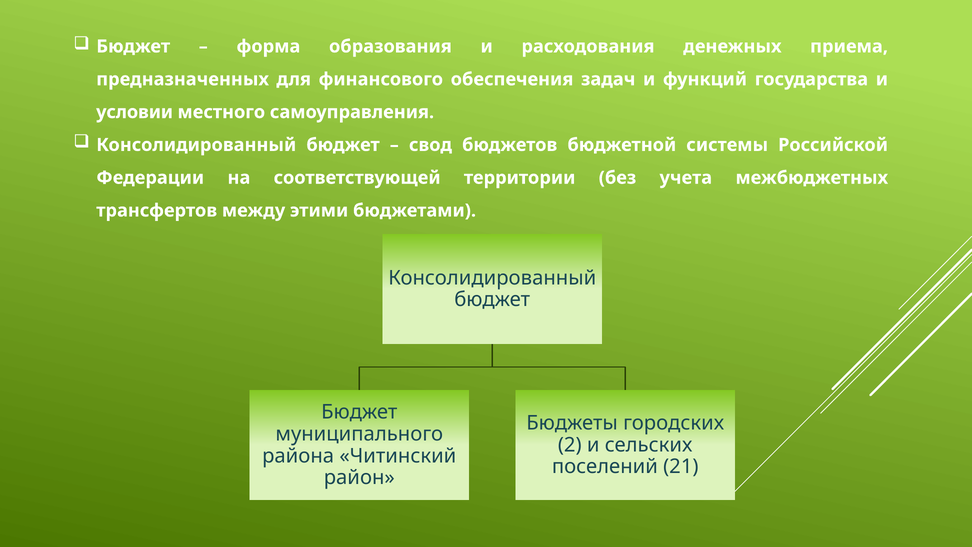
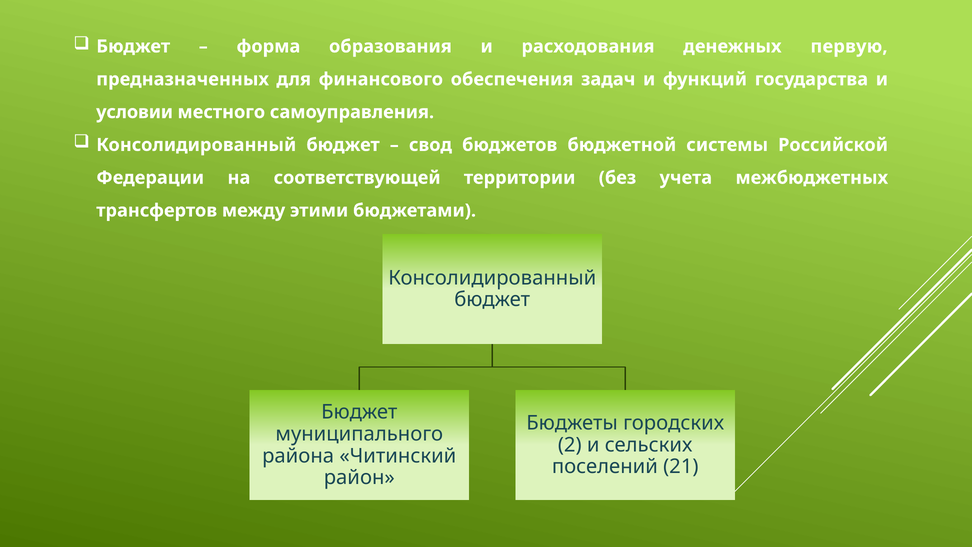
приема: приема -> первую (849, 46)
